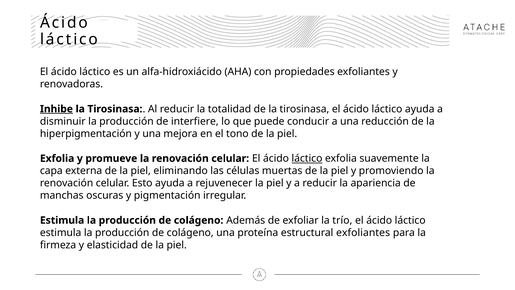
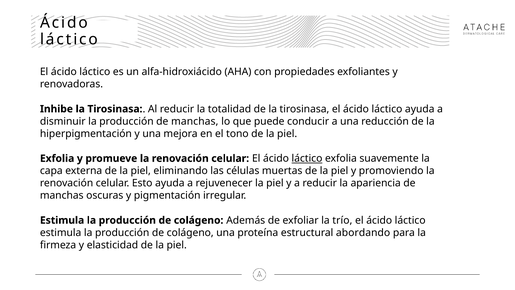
Inhibe underline: present -> none (56, 109)
producción de interfiere: interfiere -> manchas (195, 121)
estructural exfoliantes: exfoliantes -> abordando (363, 232)
